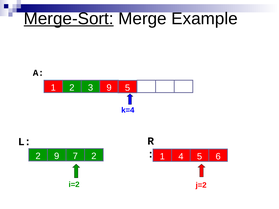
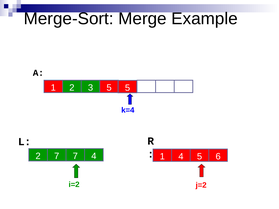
Merge-Sort underline: present -> none (69, 19)
3 9: 9 -> 5 (109, 88)
2 9: 9 -> 7 (57, 156)
7 2: 2 -> 4 (94, 156)
